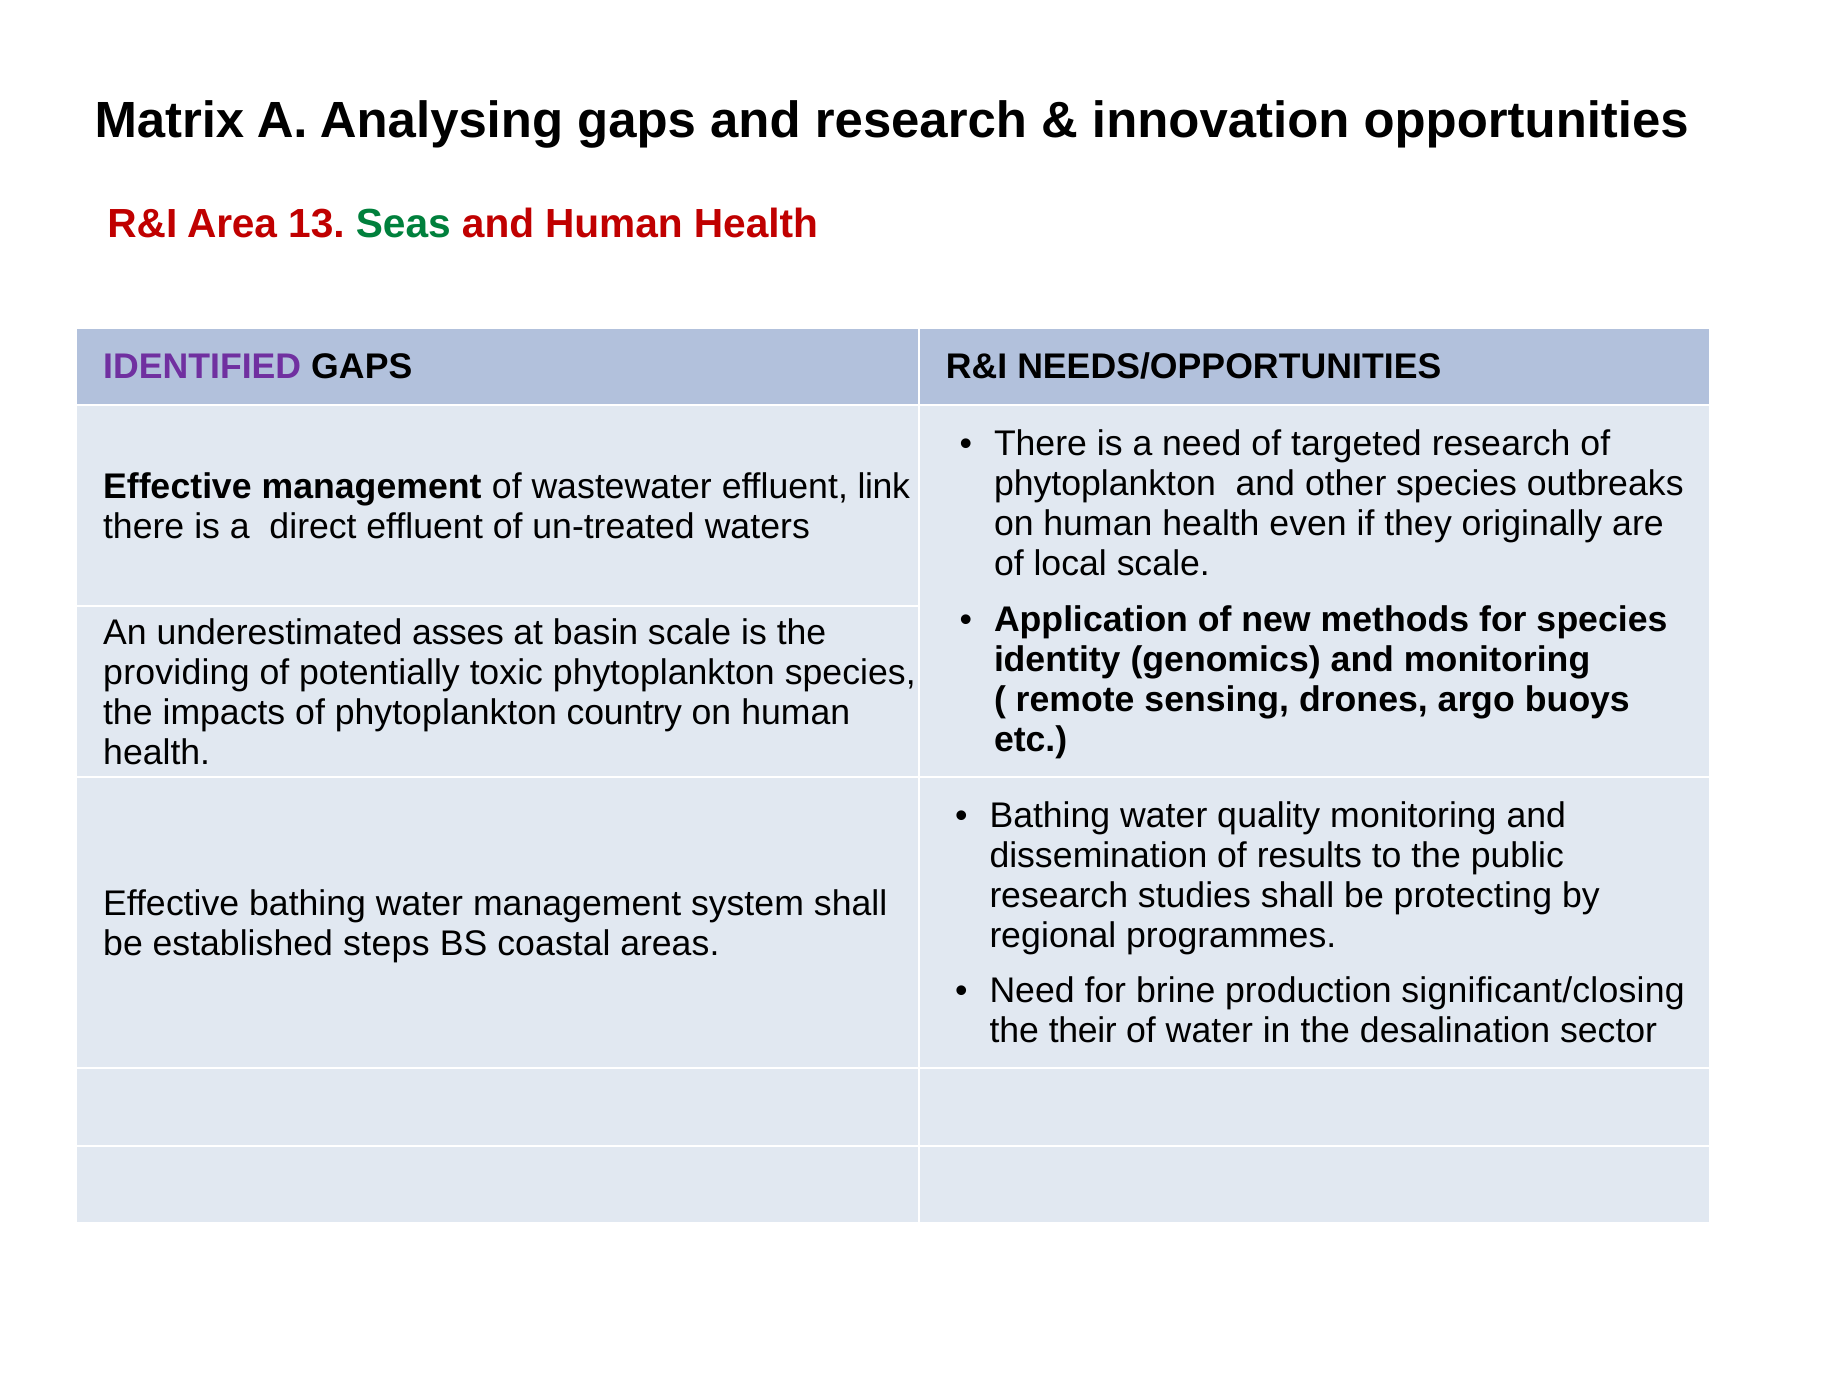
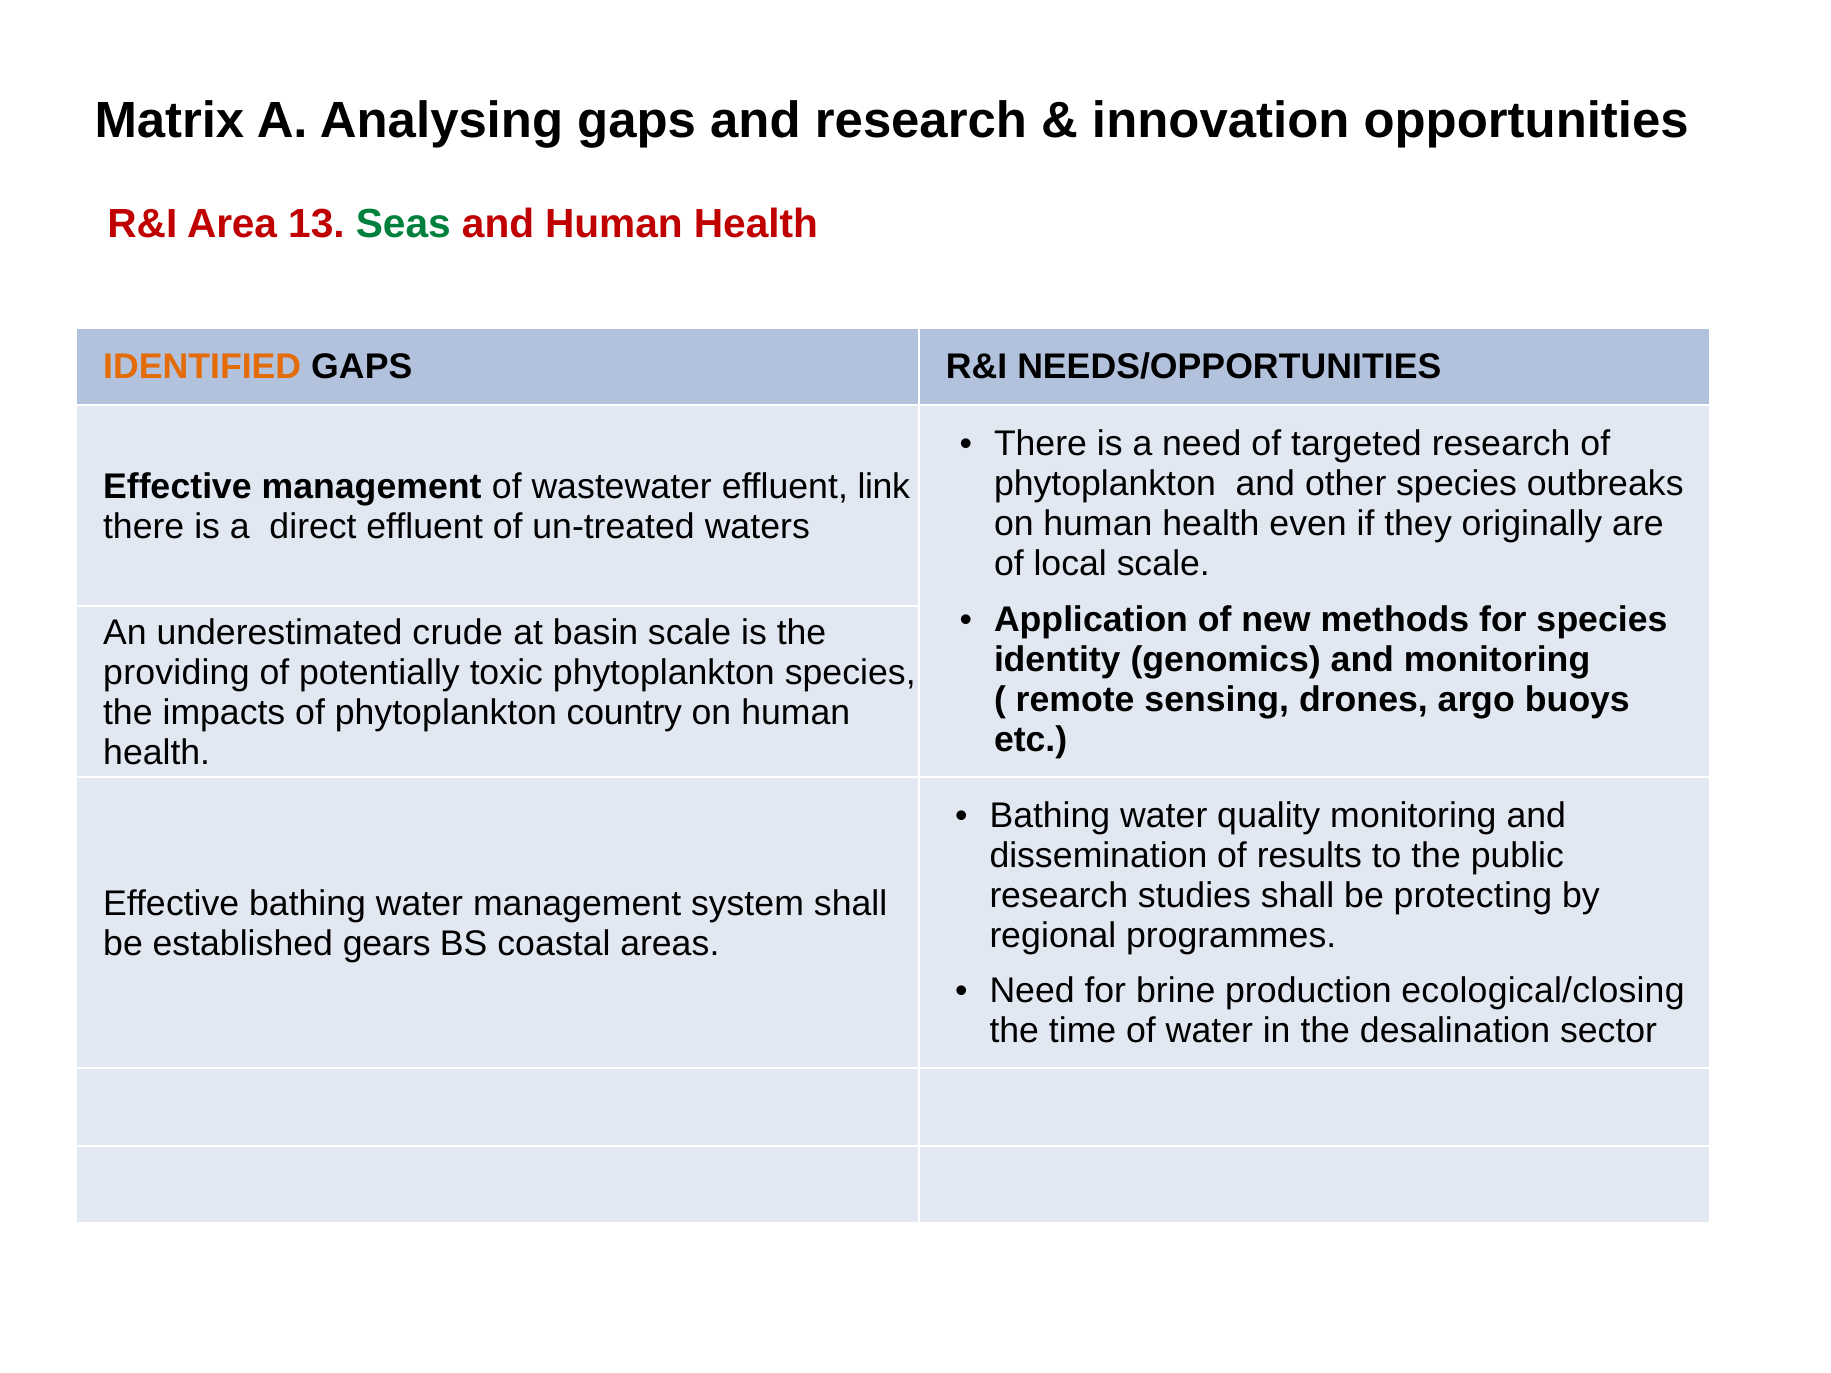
IDENTIFIED colour: purple -> orange (202, 367)
asses: asses -> crude (458, 633)
steps: steps -> gears (387, 944)
significant/closing: significant/closing -> ecological/closing (1543, 991)
their: their -> time (1083, 1031)
